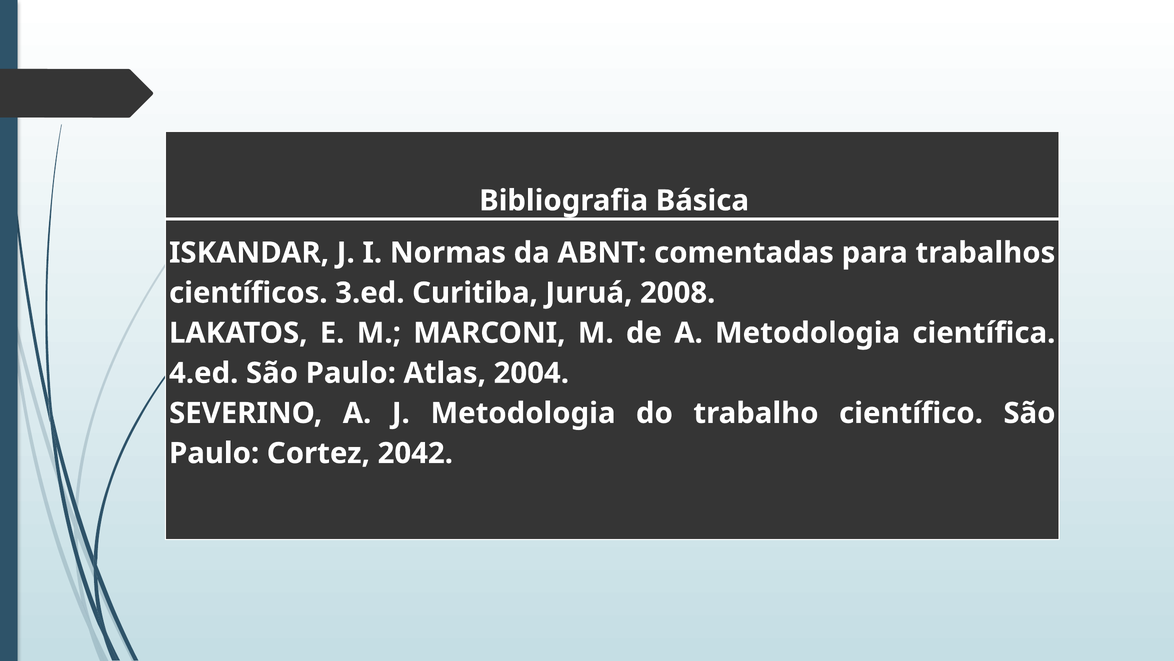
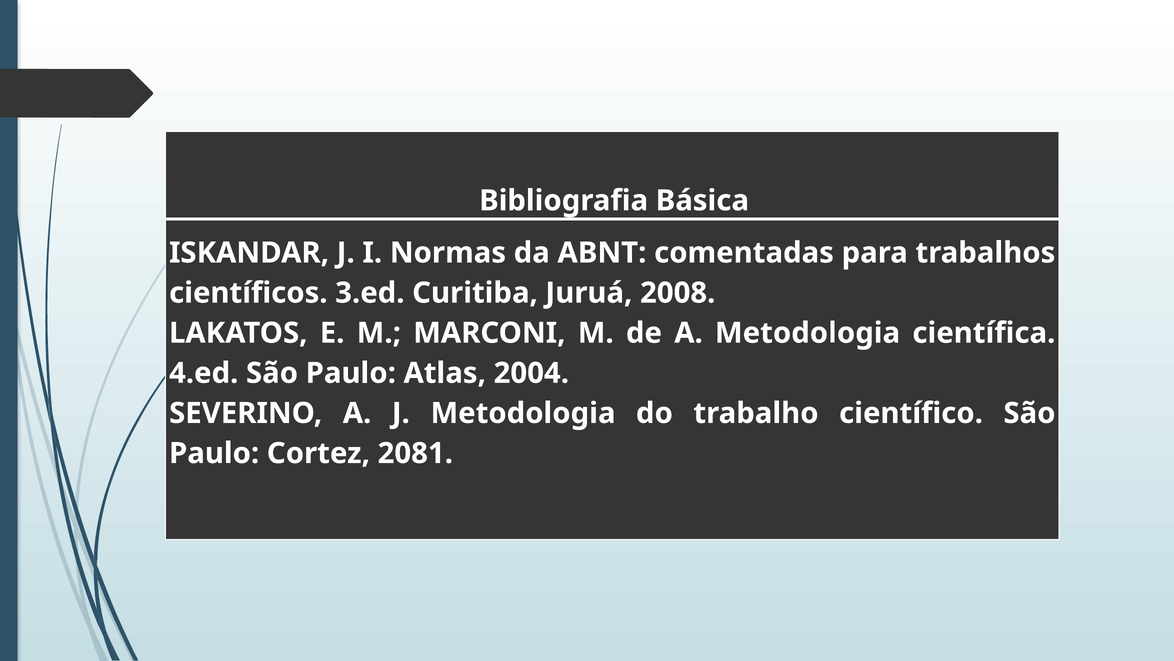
2042: 2042 -> 2081 (415, 453)
